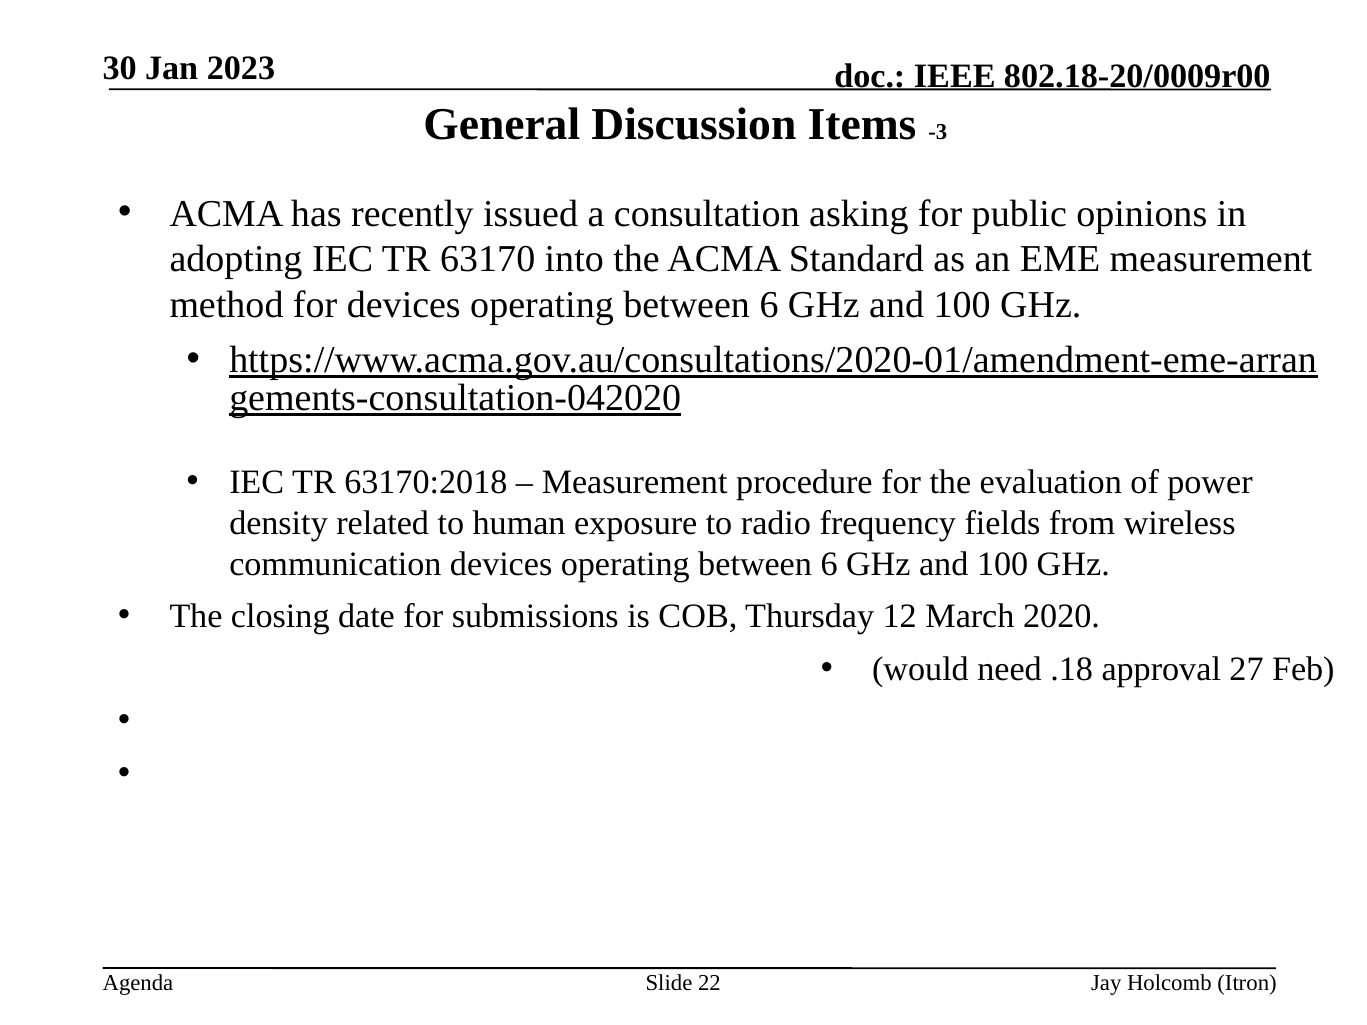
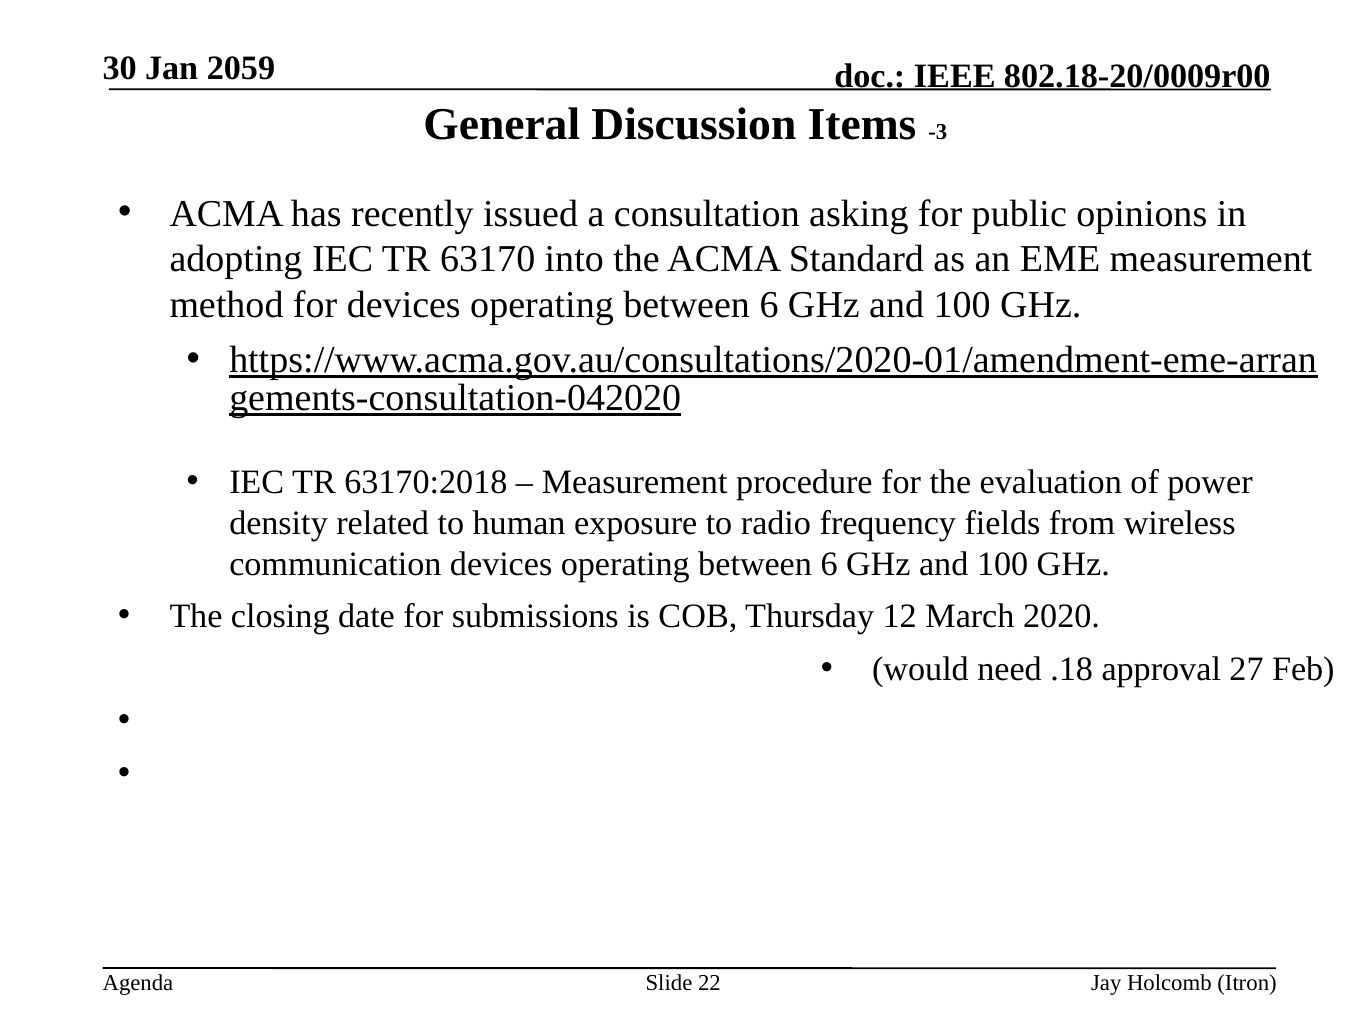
2023: 2023 -> 2059 (241, 68)
